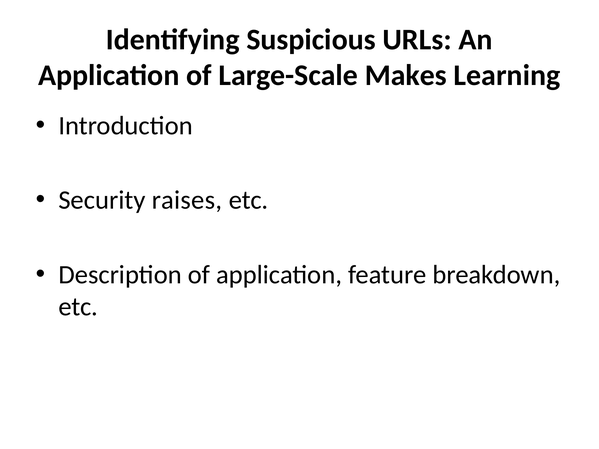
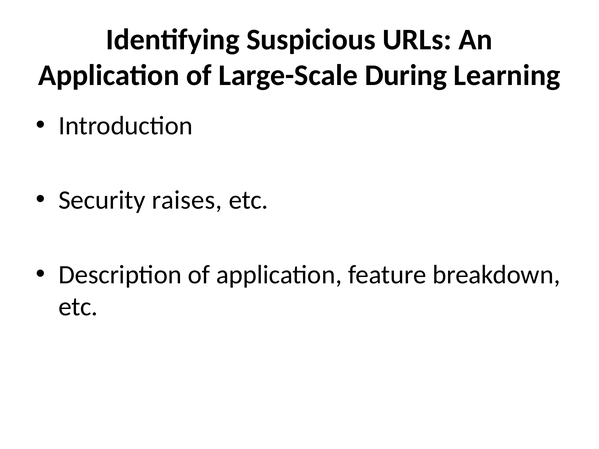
Makes: Makes -> During (406, 75)
